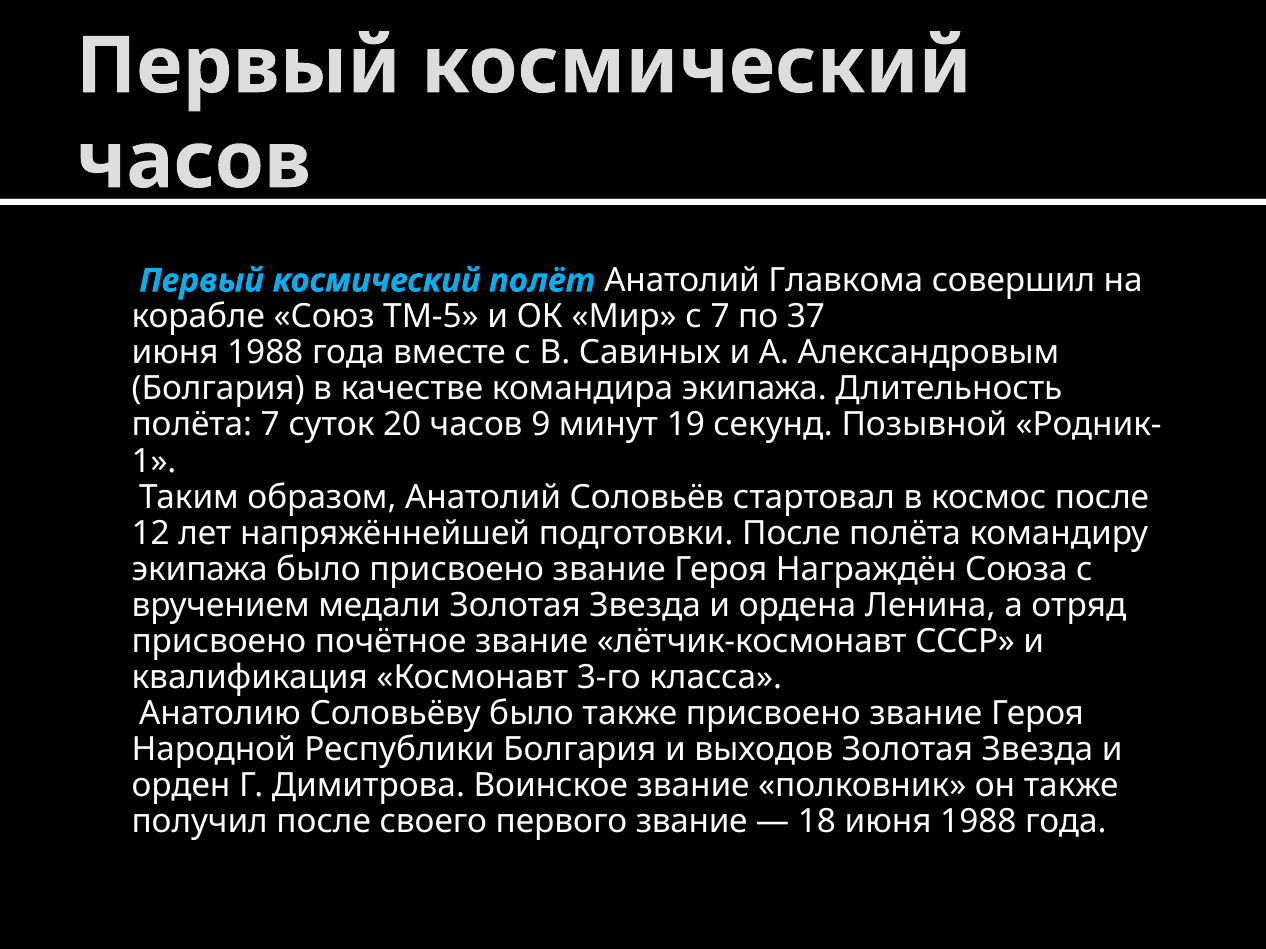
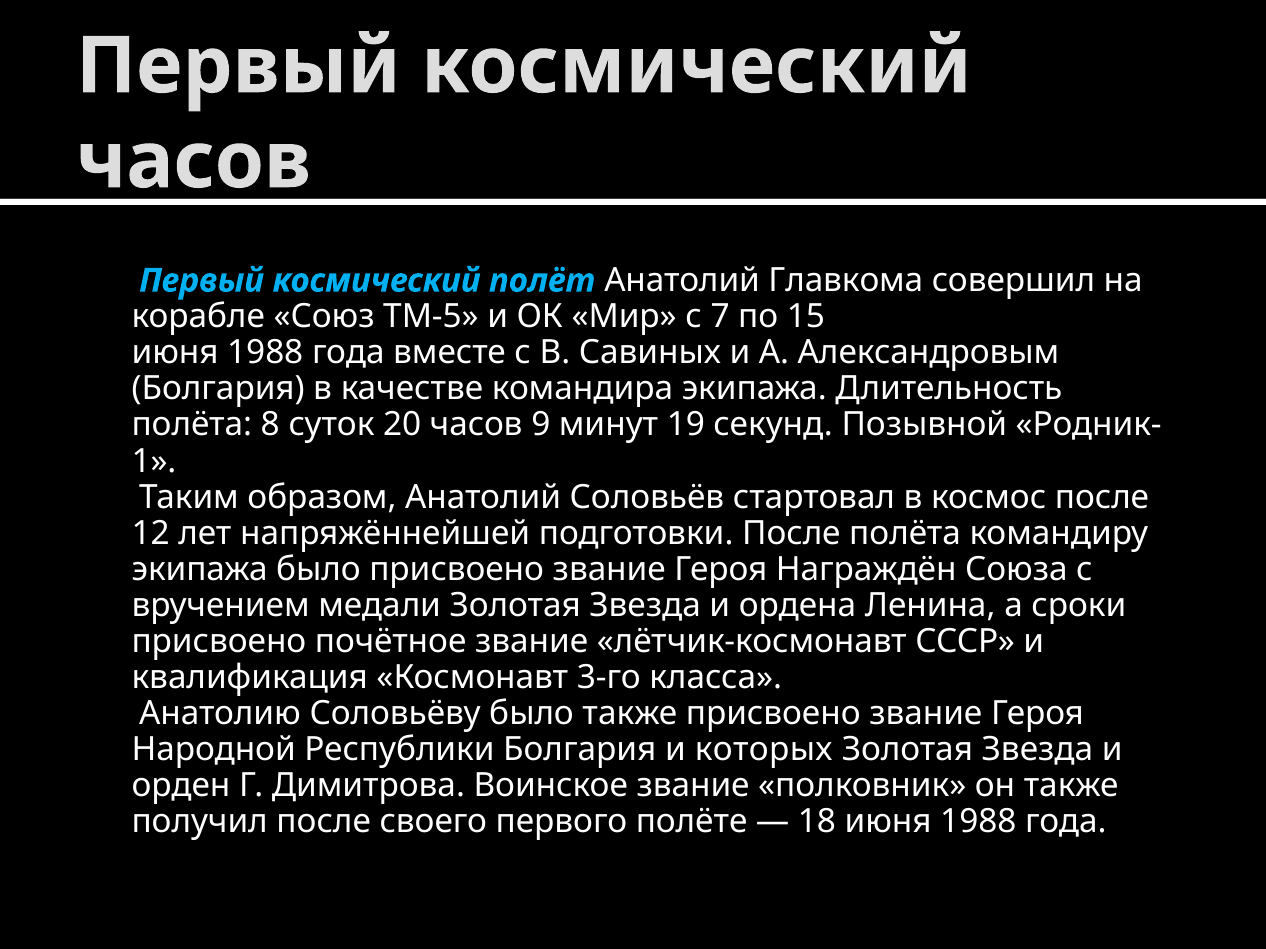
37: 37 -> 15 (806, 317)
полёта 7: 7 -> 8 (270, 425)
отряд: отряд -> сроки (1079, 606)
выходов: выходов -> которых (764, 750)
первого звание: звание -> полёте (692, 822)
